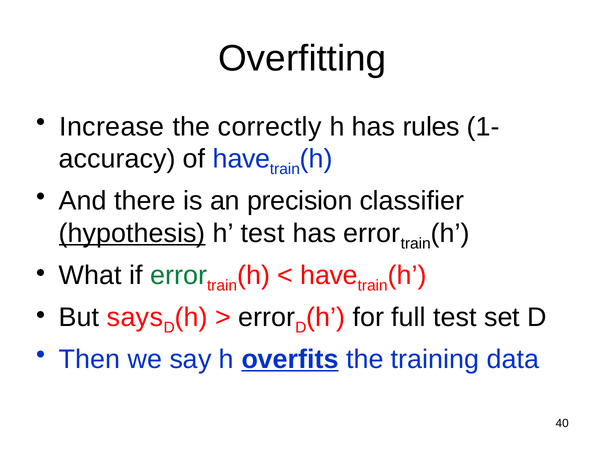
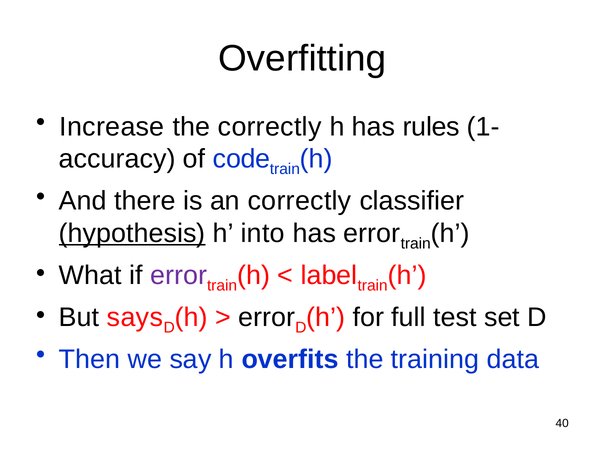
of have: have -> code (242, 159)
an precision: precision -> correctly (300, 201)
h test: test -> into (263, 234)
error colour: green -> purple (179, 276)
have: have -> label (329, 276)
overfits underline: present -> none (290, 360)
